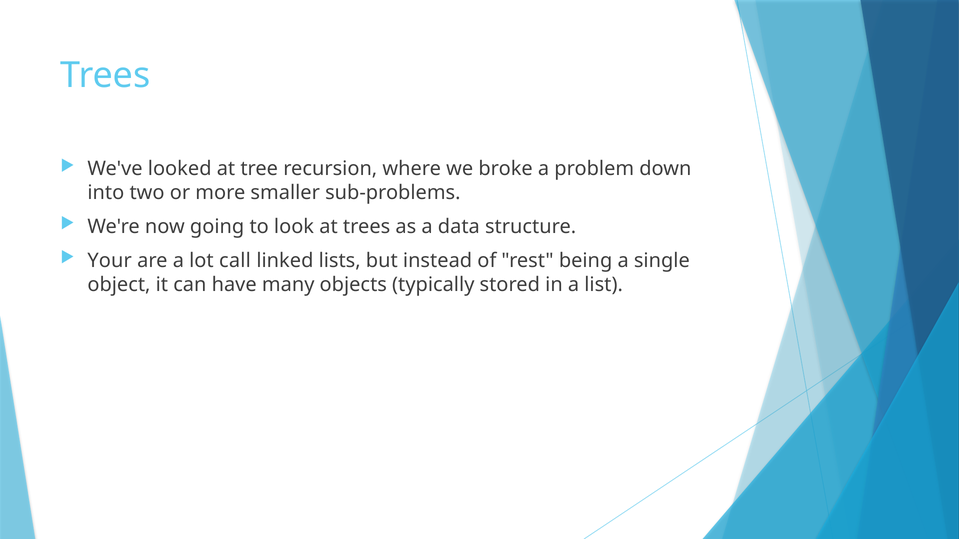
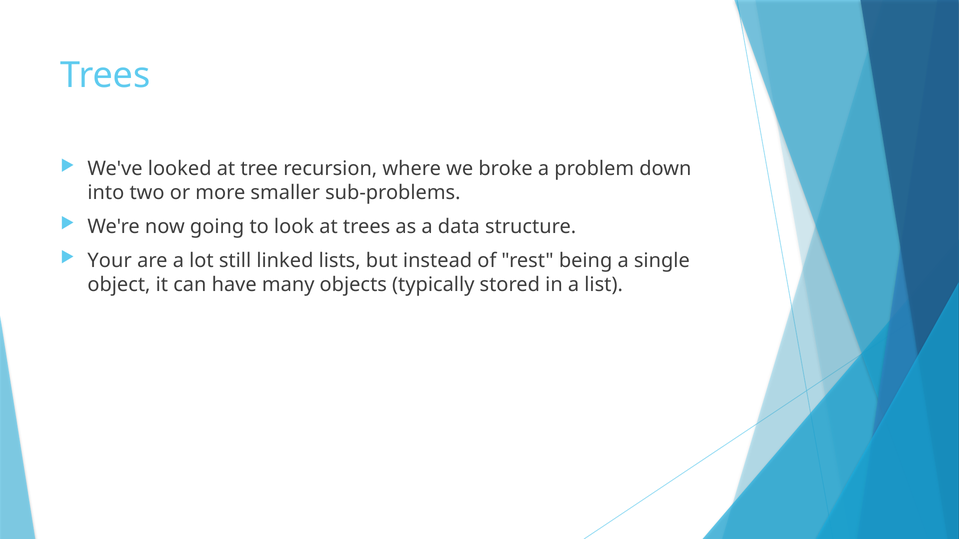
call: call -> still (235, 261)
